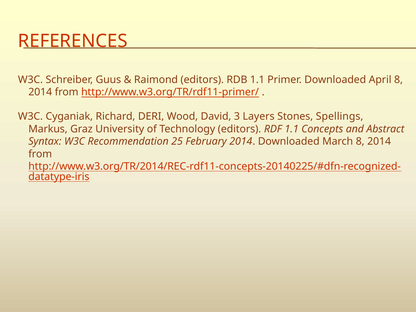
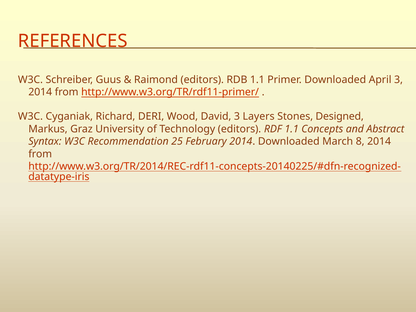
April 8: 8 -> 3 (399, 80)
Spellings: Spellings -> Designed (340, 116)
